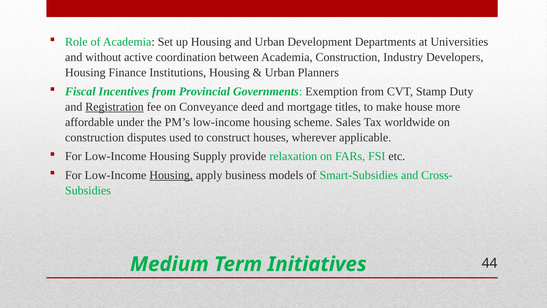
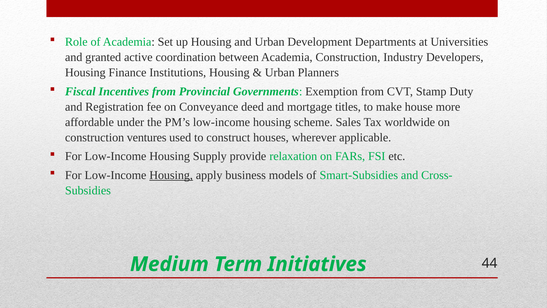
without: without -> granted (103, 57)
Registration underline: present -> none (114, 107)
disputes: disputes -> ventures (147, 137)
